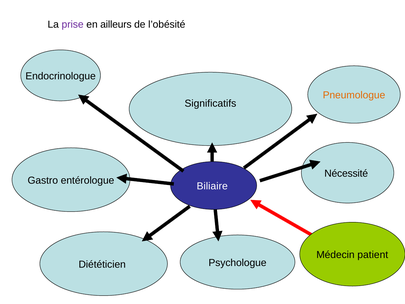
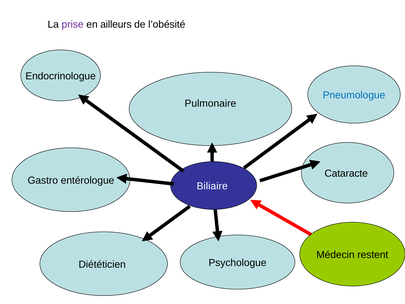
Pneumologue colour: orange -> blue (354, 95)
Significatifs: Significatifs -> Pulmonaire (210, 103)
Nécessité: Nécessité -> Cataracte (346, 173)
patient: patient -> restent (373, 255)
